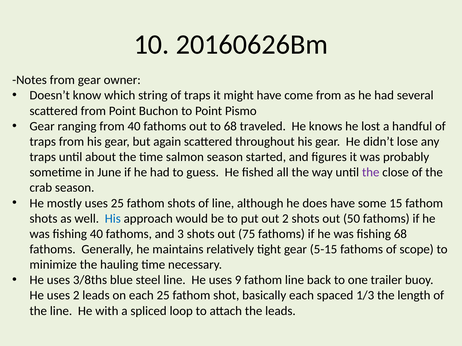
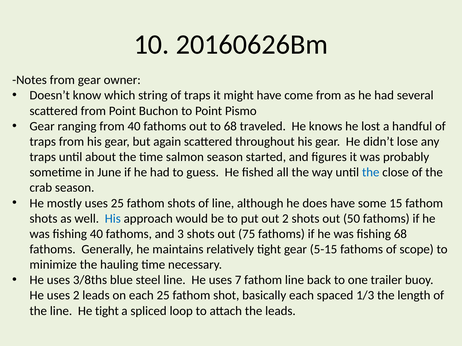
the colour: purple -> blue (371, 173)
9: 9 -> 7 (238, 280)
He with: with -> tight (107, 311)
